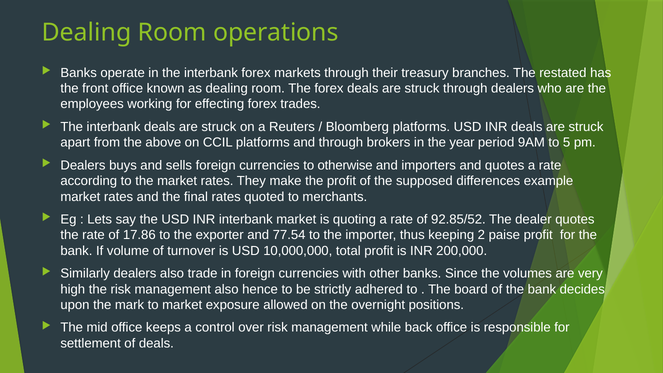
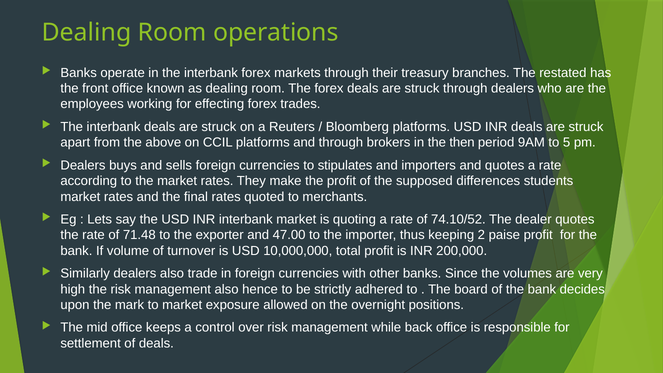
year: year -> then (462, 143)
otherwise: otherwise -> stipulates (345, 165)
example: example -> students (549, 181)
92.85/52: 92.85/52 -> 74.10/52 (458, 219)
17.86: 17.86 -> 71.48 (139, 235)
77.54: 77.54 -> 47.00 (289, 235)
